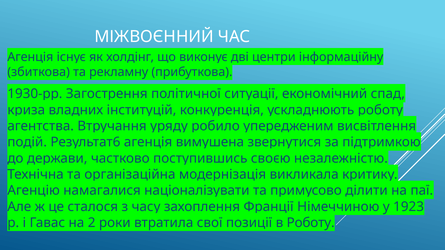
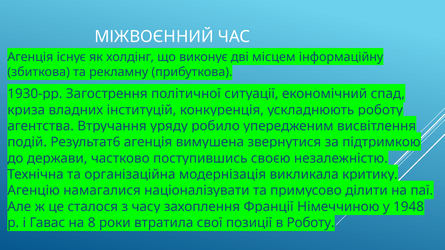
центри: центри -> місцем (274, 57)
1923: 1923 -> 1948 (409, 207)
2: 2 -> 8 (92, 223)
